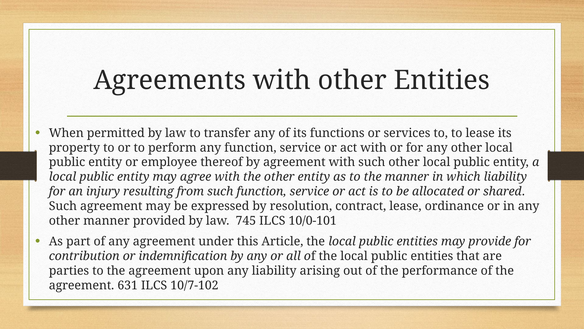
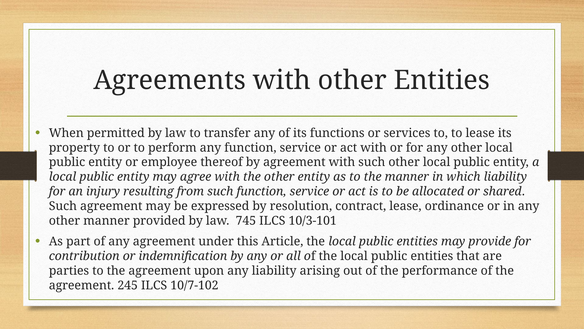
10/0-101: 10/0-101 -> 10/3-101 (313, 220)
631: 631 -> 245 (128, 285)
